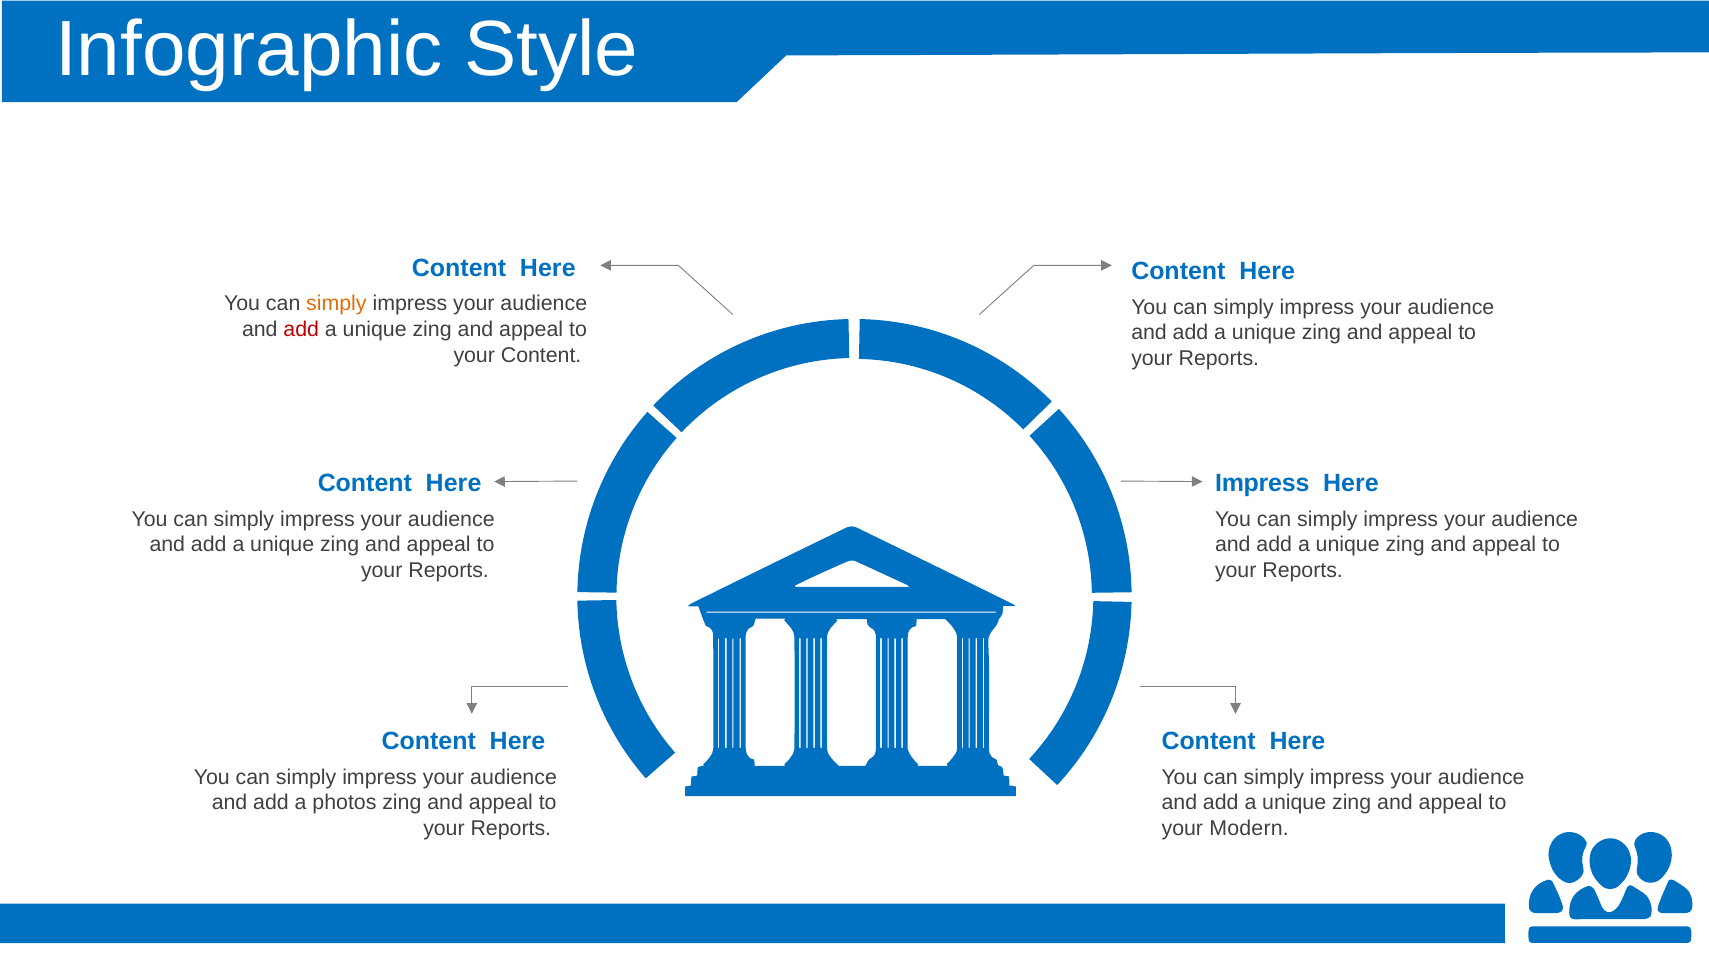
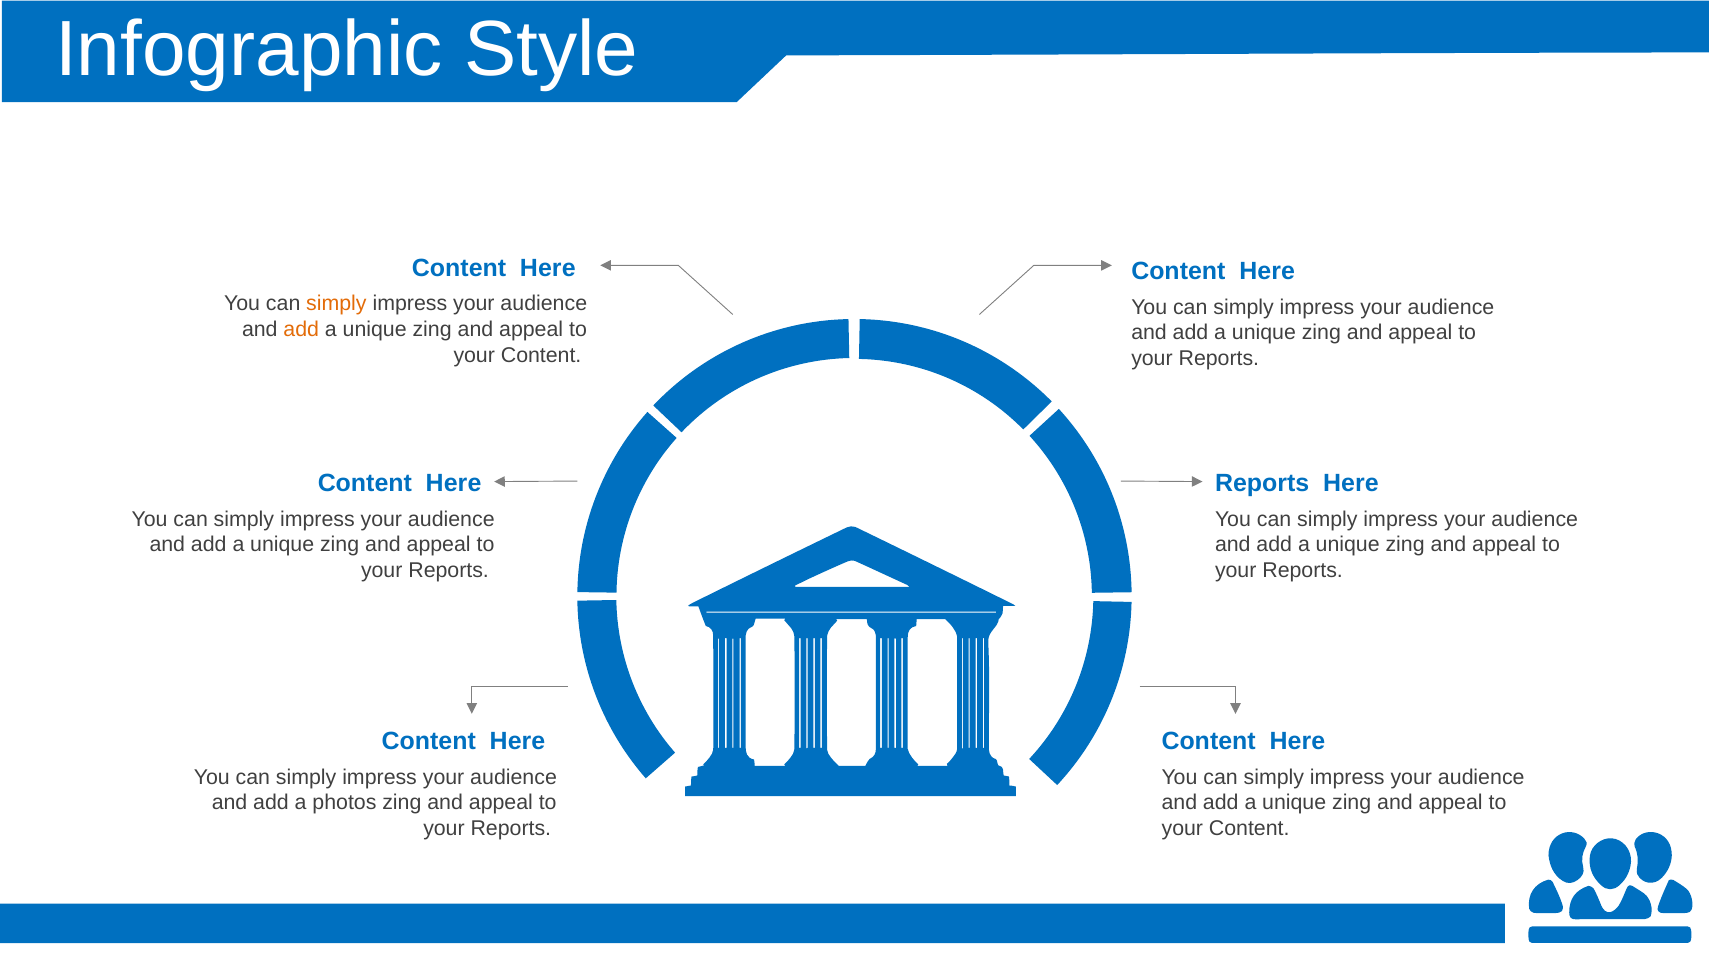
add colour: red -> orange (301, 330)
Impress: Impress -> Reports (1262, 483)
Modern: Modern -> Content (1249, 829)
